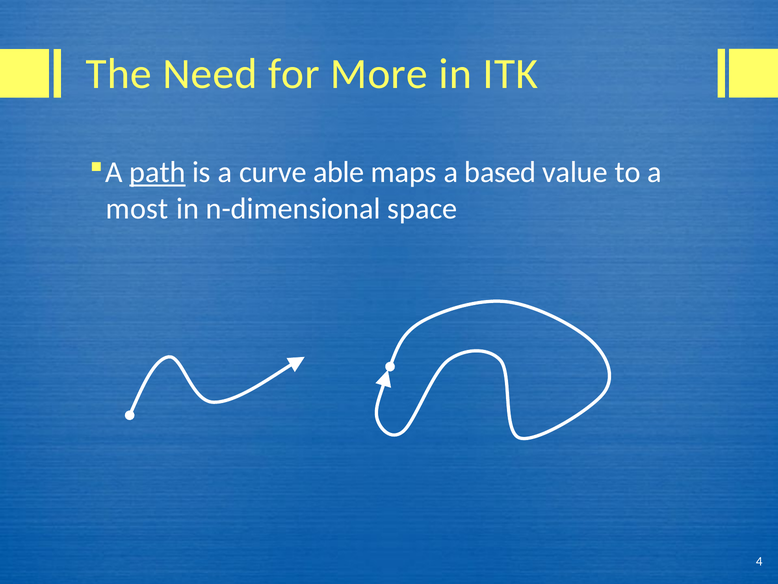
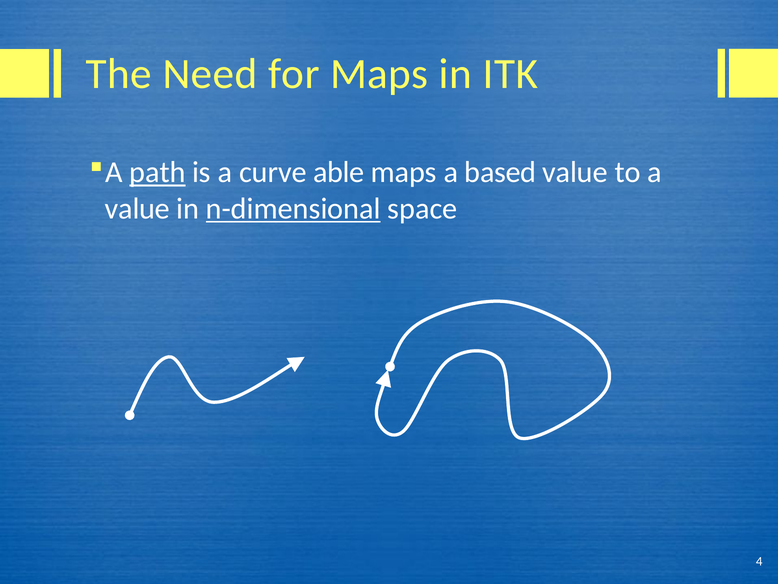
for More: More -> Maps (379, 74)
most: most -> value (137, 209)
n-dimensional underline: none -> present (293, 209)
